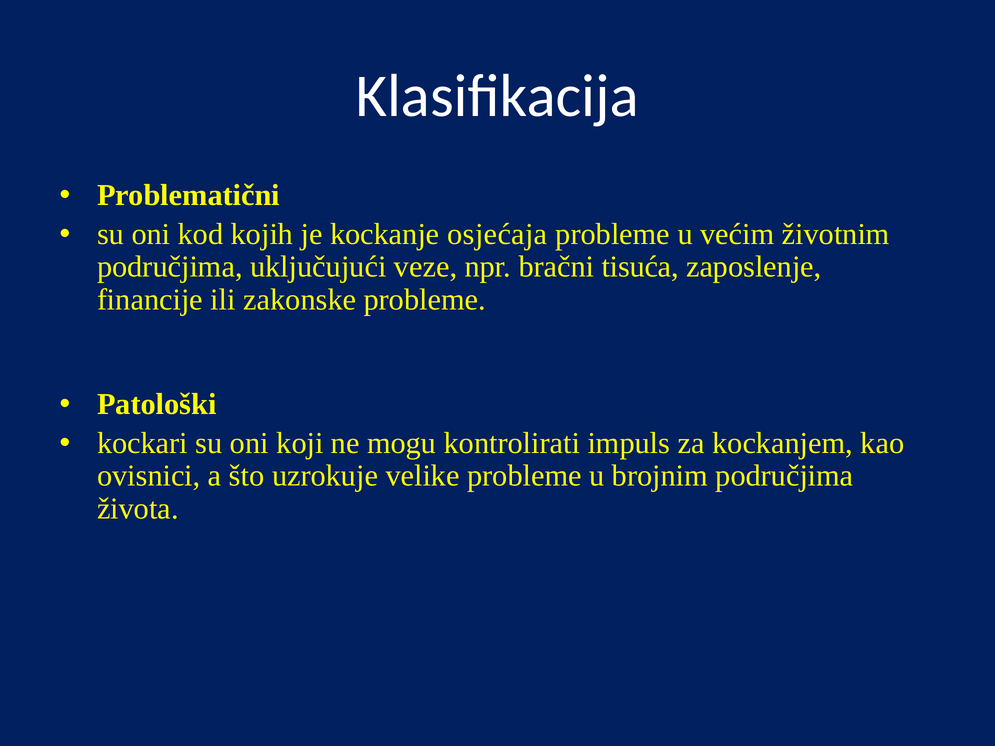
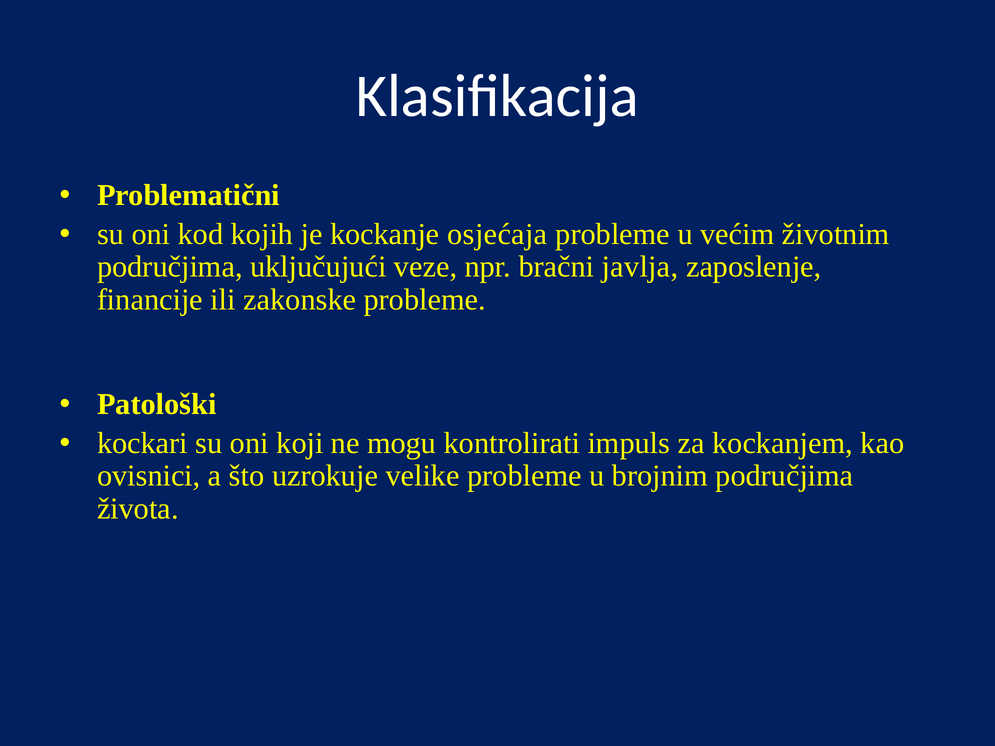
tisuća: tisuća -> javlja (640, 267)
